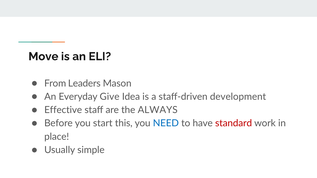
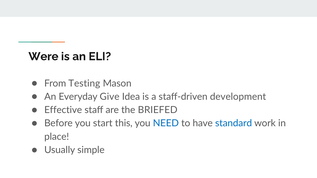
Move: Move -> Were (43, 57)
Leaders: Leaders -> Testing (84, 83)
ALWAYS: ALWAYS -> BRIEFED (158, 110)
standard colour: red -> blue (234, 124)
